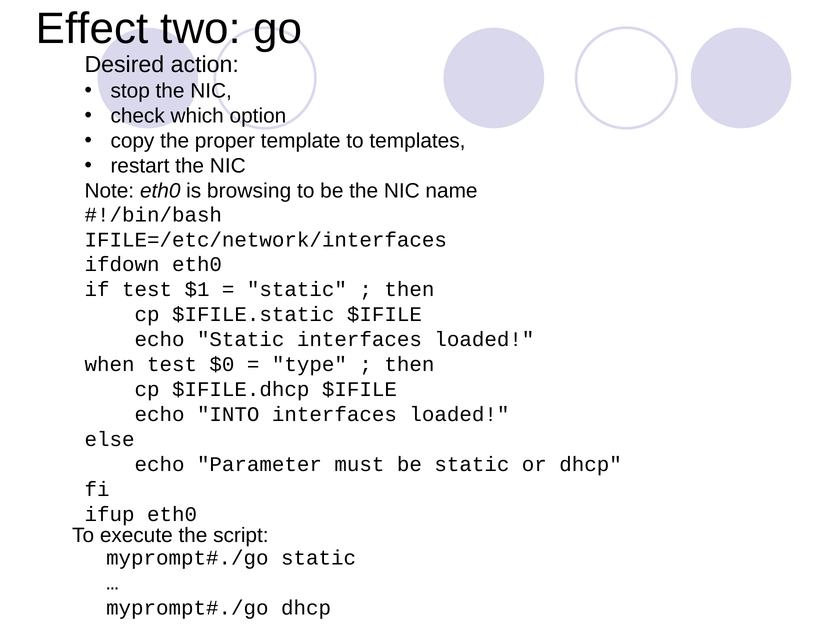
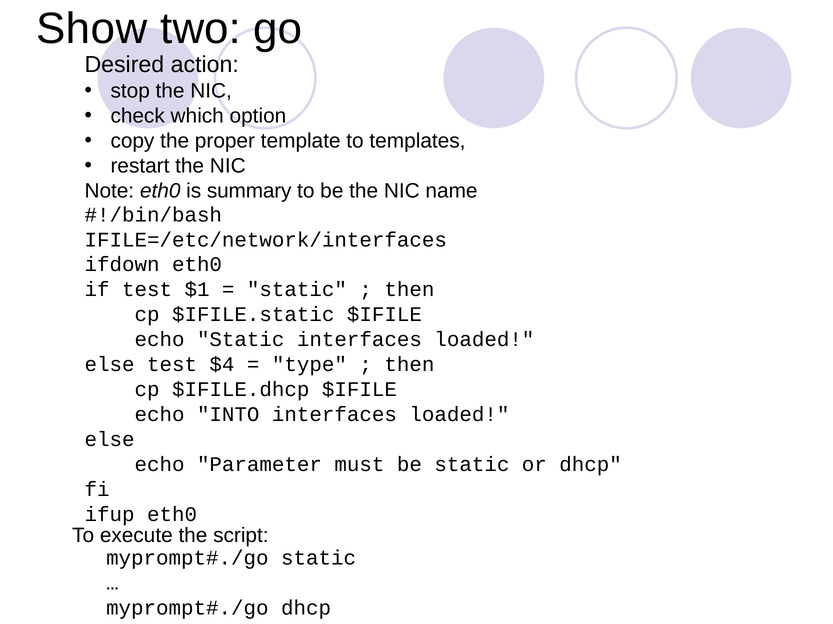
Effect: Effect -> Show (92, 29)
browsing: browsing -> summary (249, 191)
when: when -> else (110, 365)
$0: $0 -> $4 (222, 365)
